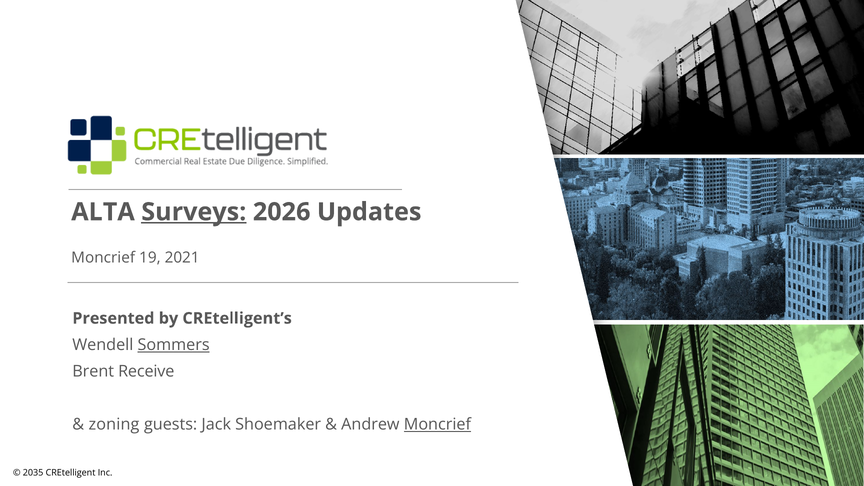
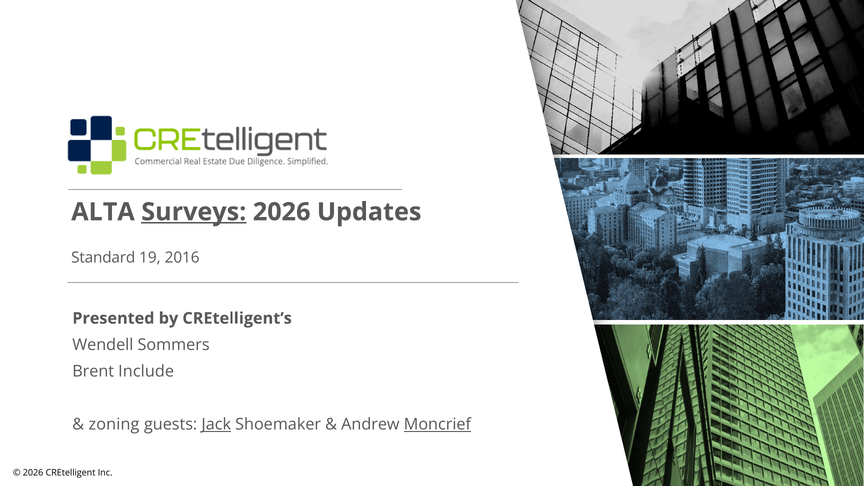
Moncrief: Moncrief -> Standard (103, 258)
2021: 2021 -> 2016 (182, 258)
Sommers underline: present -> none (174, 345)
Receive: Receive -> Include (146, 371)
Jack underline: none -> present (216, 424)
2035: 2035 -> 2026 (33, 473)
